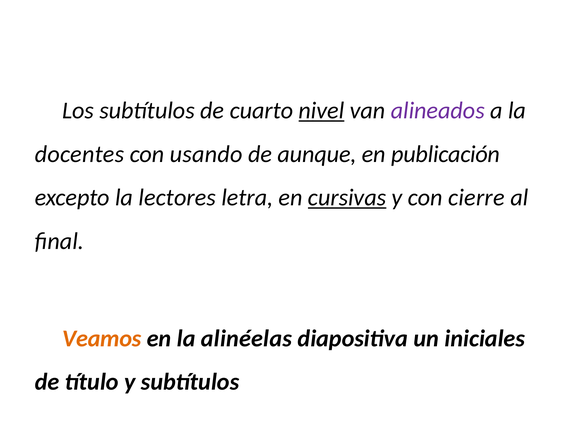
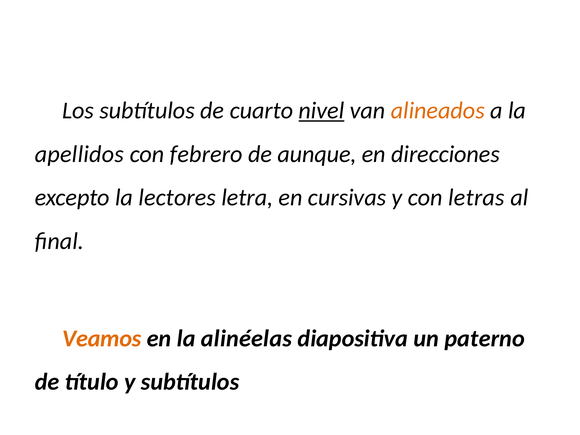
alineados colour: purple -> orange (438, 111)
docentes: docentes -> apellidos (79, 154)
usando: usando -> febrero (206, 154)
publicación: publicación -> direcciones (446, 154)
cursivas underline: present -> none (347, 198)
cierre: cierre -> letras (476, 198)
iniciales: iniciales -> paterno (485, 338)
